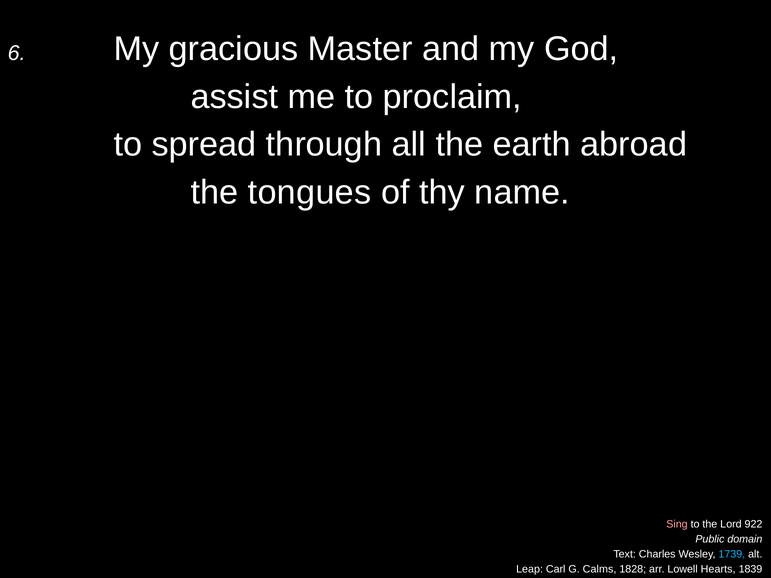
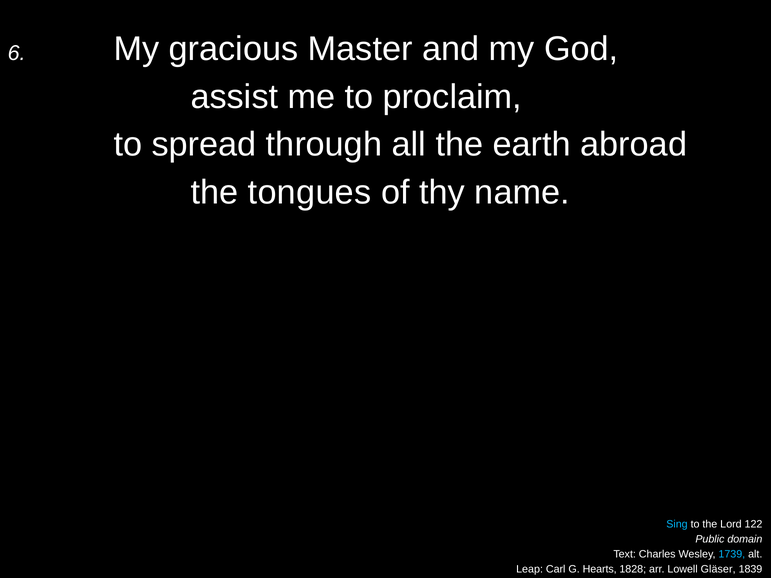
Sing colour: pink -> light blue (677, 524)
922: 922 -> 122 (754, 524)
Calms: Calms -> Hearts (600, 569)
Hearts: Hearts -> Gläser (718, 569)
